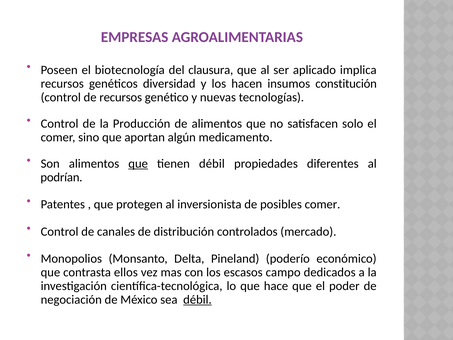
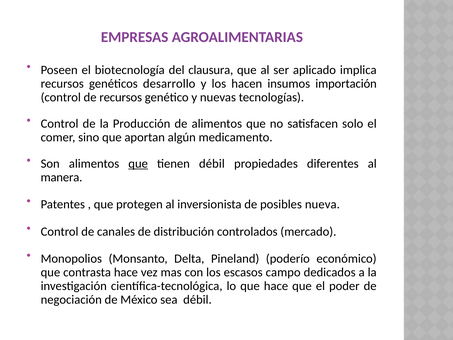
diversidad: diversidad -> desarrollo (169, 84)
constitución: constitución -> importación (346, 84)
podrían: podrían -> manera (61, 177)
posibles comer: comer -> nueva (322, 204)
contrasta ellos: ellos -> hace (126, 272)
débil underline: present -> none (197, 299)
